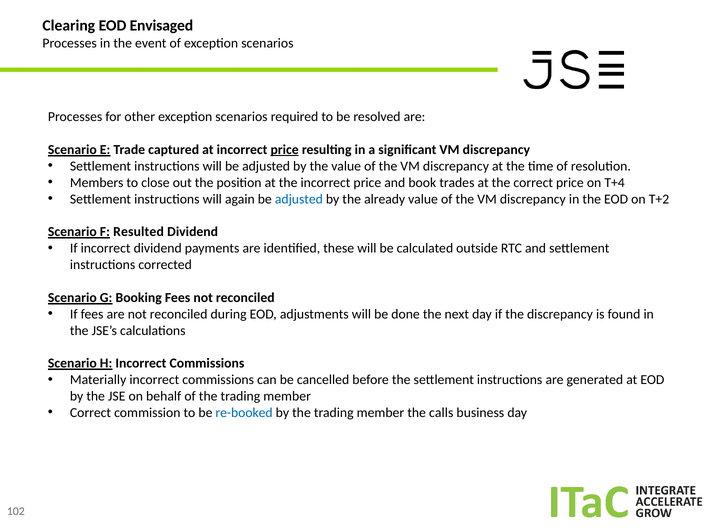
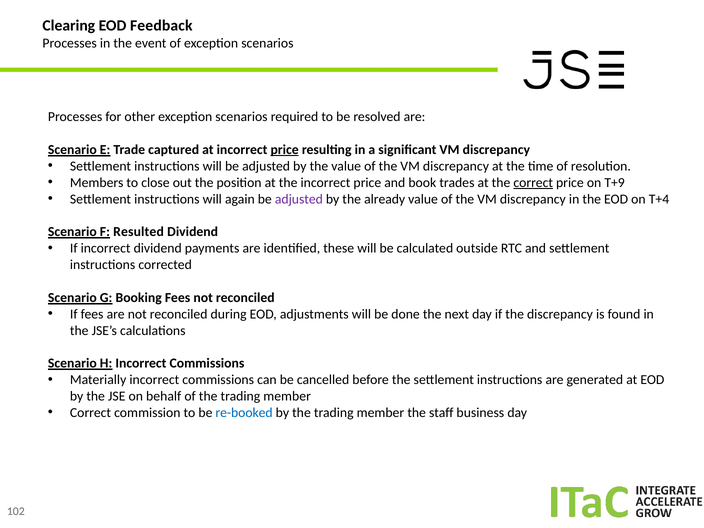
Envisaged: Envisaged -> Feedback (161, 26)
correct underline: none -> present (533, 183)
T+4: T+4 -> T+9 (615, 183)
adjusted colour: blue -> purple (299, 199)
T+2: T+2 -> T+4 (659, 199)
calls: calls -> staff (441, 413)
